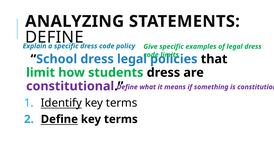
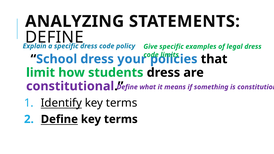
dress legal: legal -> your (132, 59)
